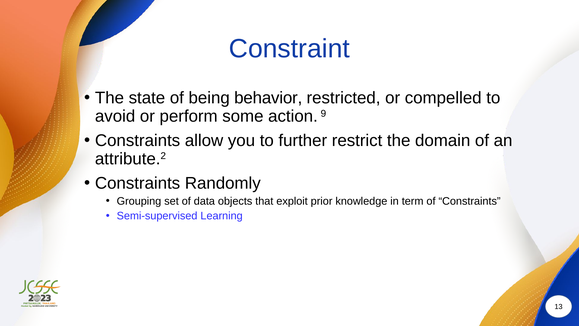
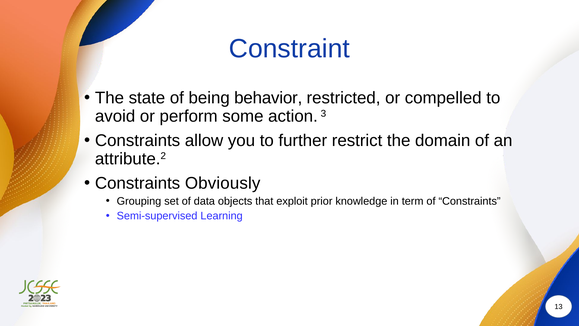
9: 9 -> 3 (323, 113)
Randomly: Randomly -> Obviously (223, 183)
